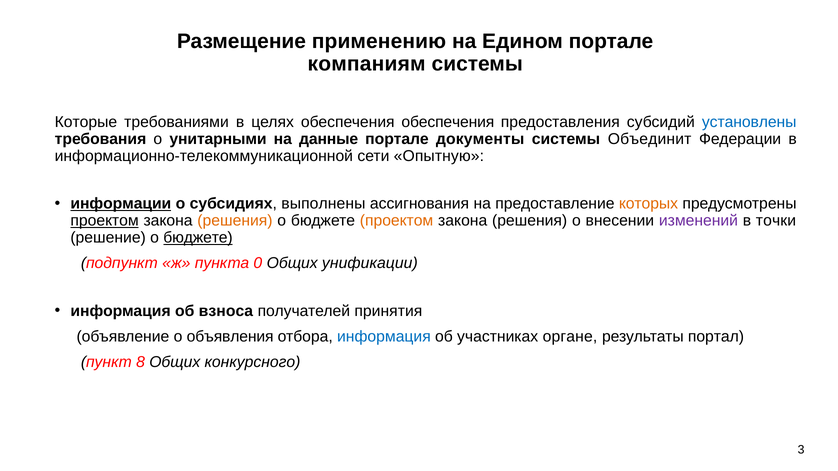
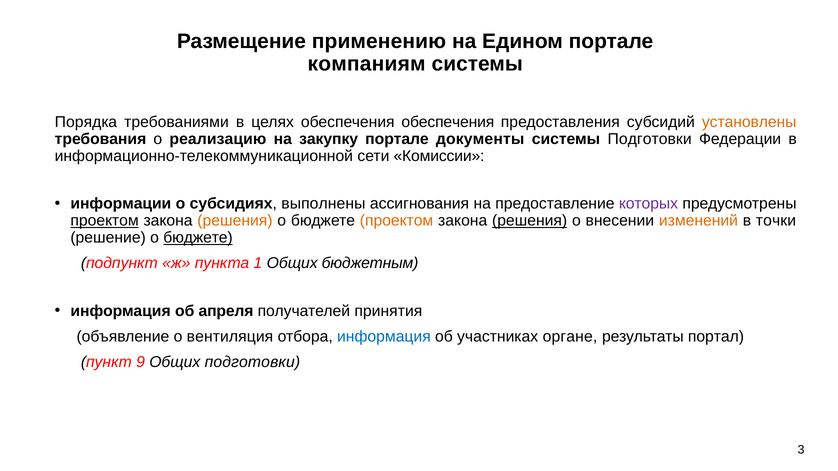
Которые: Которые -> Порядка (86, 122)
установлены colour: blue -> orange (749, 122)
унитарными: унитарными -> реализацию (218, 139)
данные: данные -> закупку (329, 139)
системы Объединит: Объединит -> Подготовки (650, 139)
Опытную: Опытную -> Комиссии (439, 156)
информации underline: present -> none (121, 204)
которых colour: orange -> purple (648, 204)
решения underline: none -> present (530, 221)
изменений colour: purple -> orange (698, 221)
0: 0 -> 1 (258, 263)
унификации: унификации -> бюджетным (370, 263)
взноса: взноса -> апреля (226, 311)
объявления: объявления -> вентиляция (230, 337)
8: 8 -> 9 (141, 363)
Общих конкурсного: конкурсного -> подготовки (252, 363)
